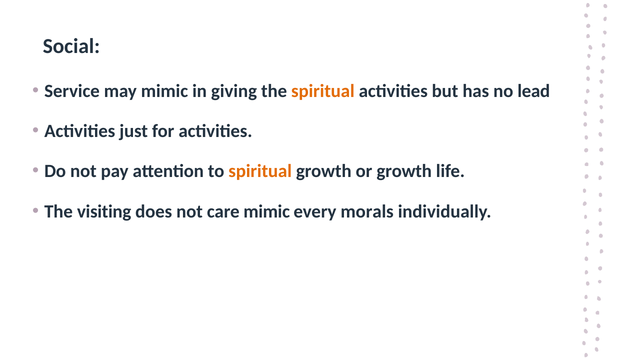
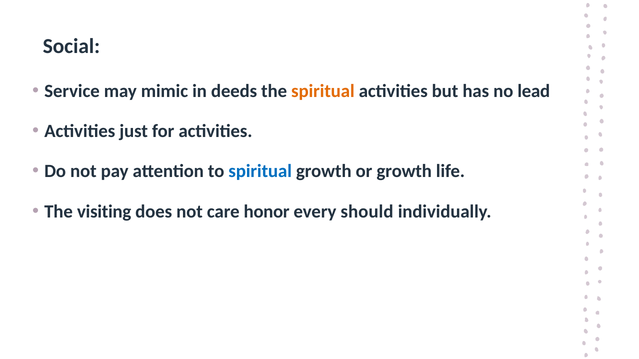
giving: giving -> deeds (234, 91)
spiritual colour: orange -> blue (260, 172)
care mimic: mimic -> honor (267, 212)
morals: morals -> should (367, 212)
